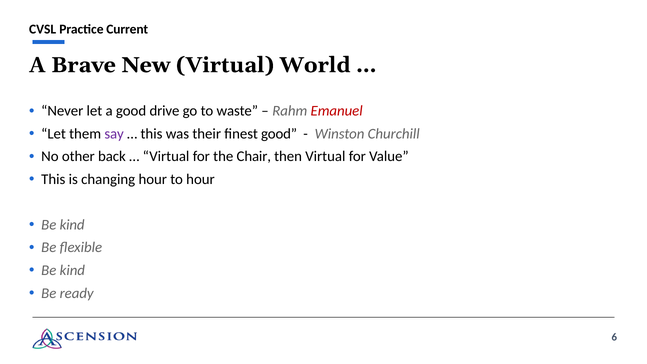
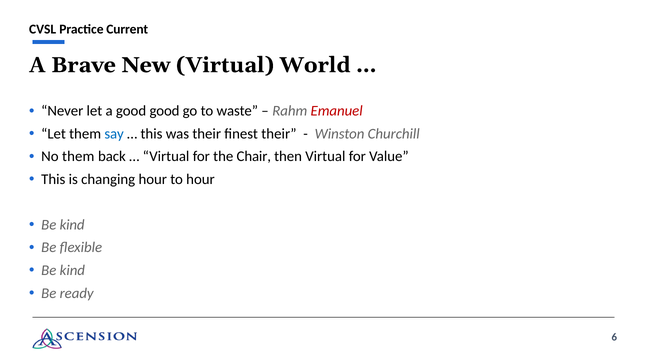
good drive: drive -> good (164, 111)
say colour: purple -> blue (114, 134)
finest good: good -> their (279, 134)
No other: other -> them (78, 157)
